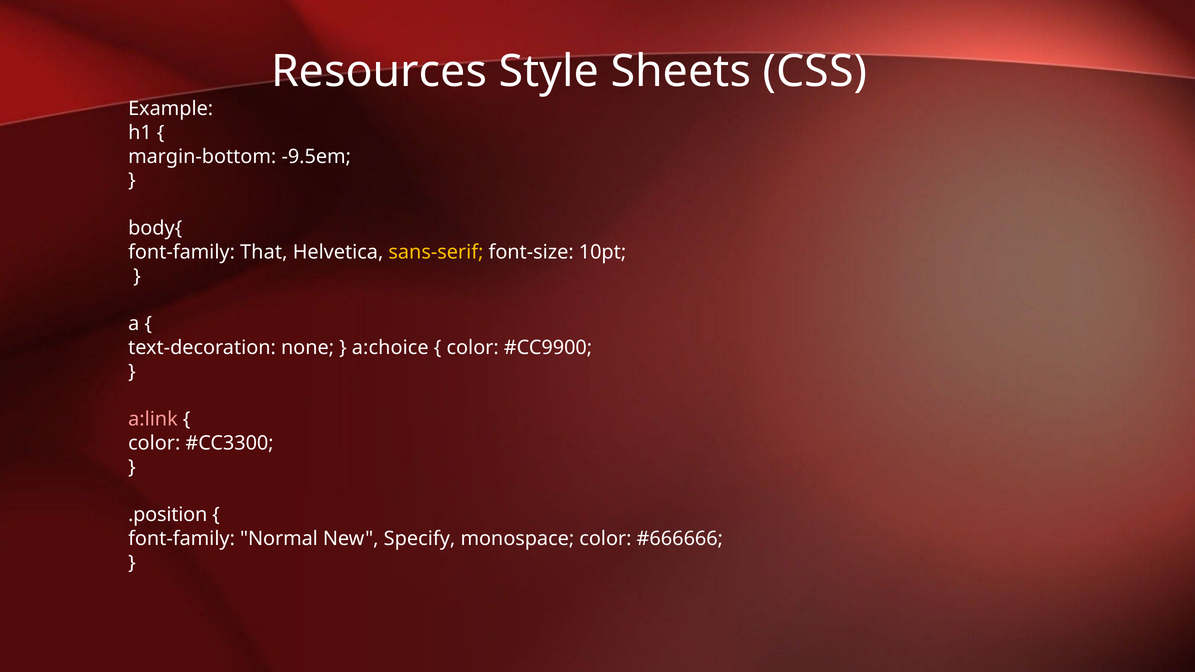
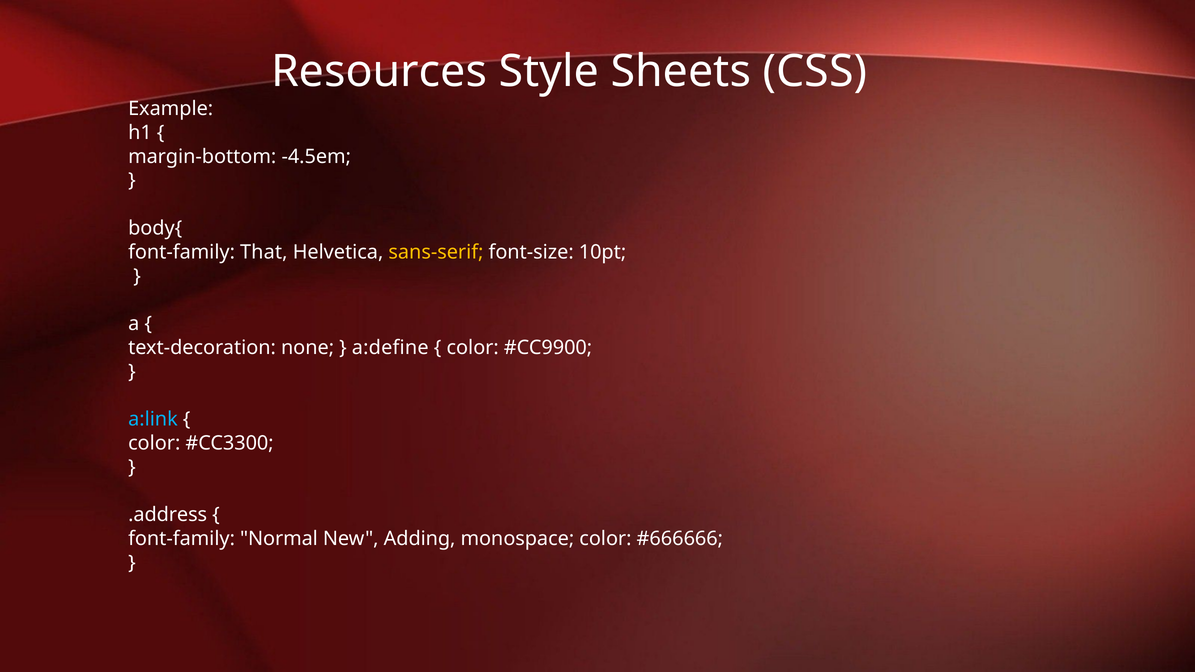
-9.5em: -9.5em -> -4.5em (316, 157)
a:choice: a:choice -> a:define (390, 348)
a:link colour: pink -> light blue (153, 419)
.position: .position -> .address (168, 515)
Specify: Specify -> Adding (420, 539)
